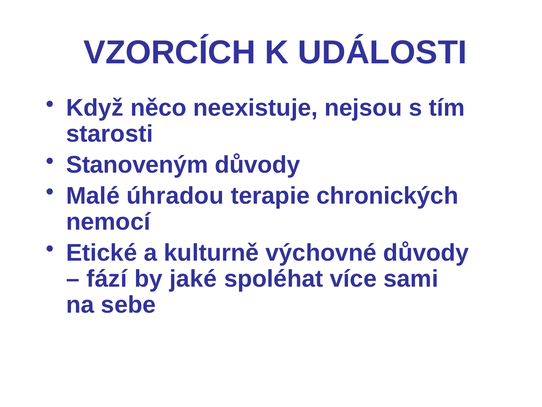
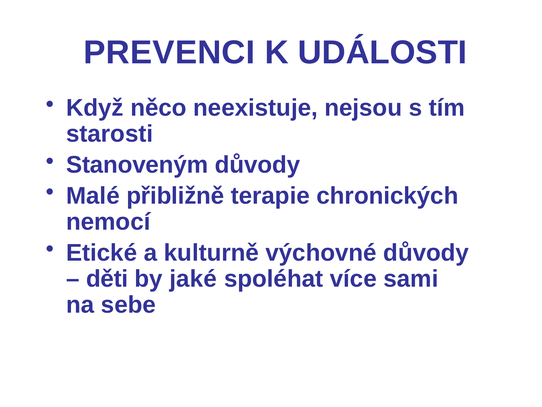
VZORCÍCH: VZORCÍCH -> PREVENCI (169, 52)
úhradou: úhradou -> přibližně (175, 196)
fází: fází -> děti (107, 278)
